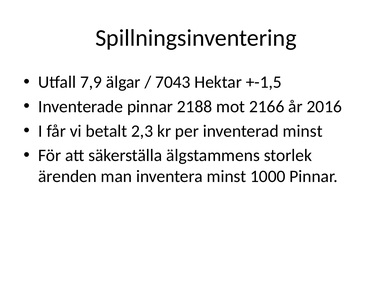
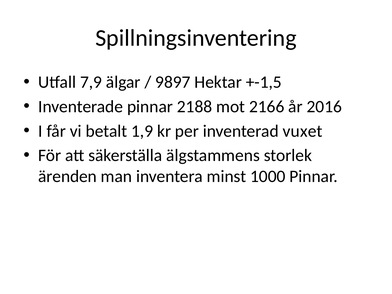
7043: 7043 -> 9897 (173, 82)
2,3: 2,3 -> 1,9 (142, 131)
inventerad minst: minst -> vuxet (303, 131)
